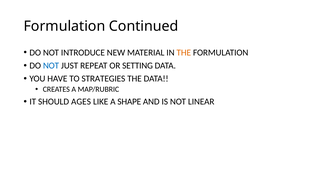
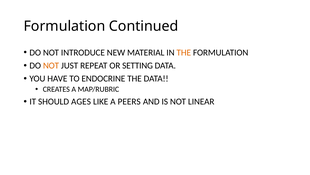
NOT colour: blue -> orange (51, 65)
STRATEGIES: STRATEGIES -> ENDOCRINE (103, 78)
SHAPE: SHAPE -> PEERS (129, 101)
